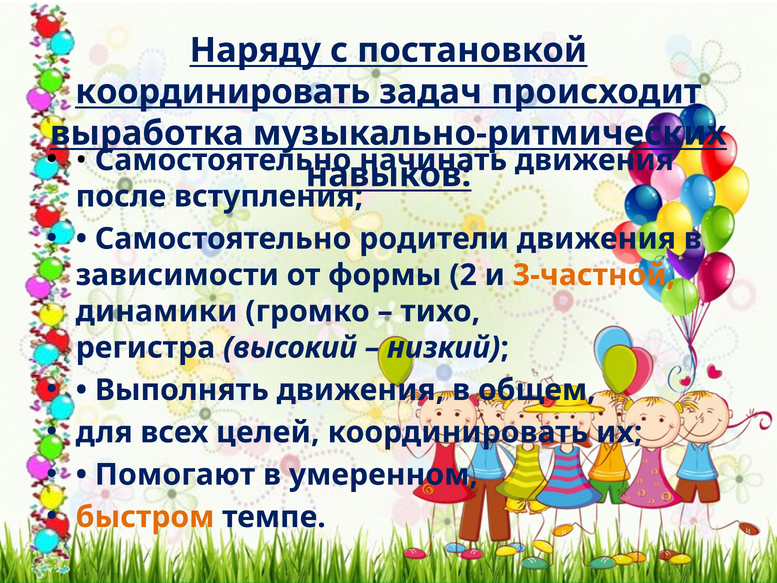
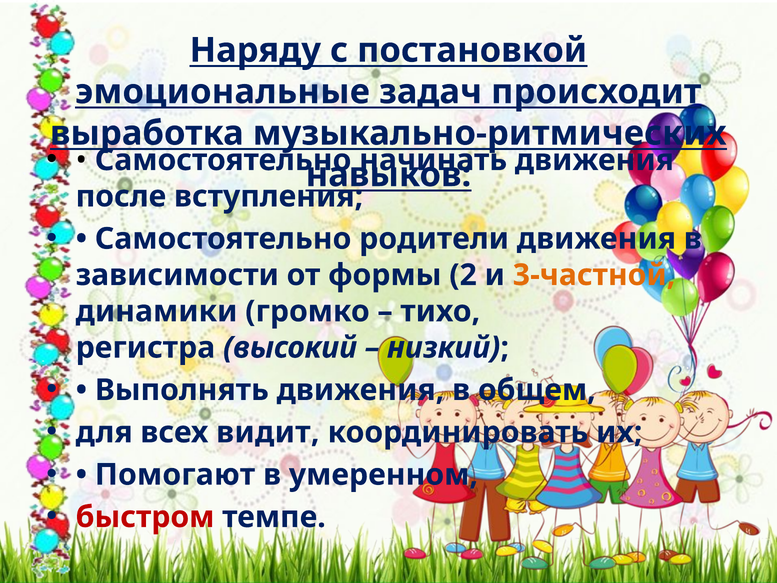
координировать: координировать -> эмоциональные (223, 92)
целей: целей -> видит (268, 432)
быстром colour: orange -> red (145, 517)
